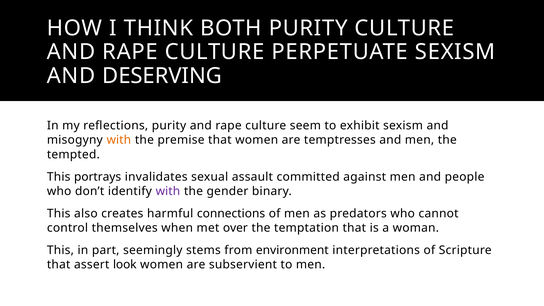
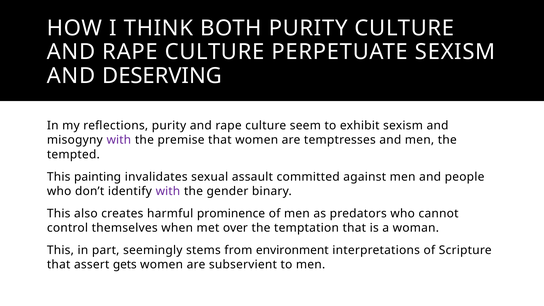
with colour: orange -> purple (119, 140)
portrays: portrays -> painting (98, 177)
connections: connections -> prominence (231, 214)
look: look -> gets (125, 265)
